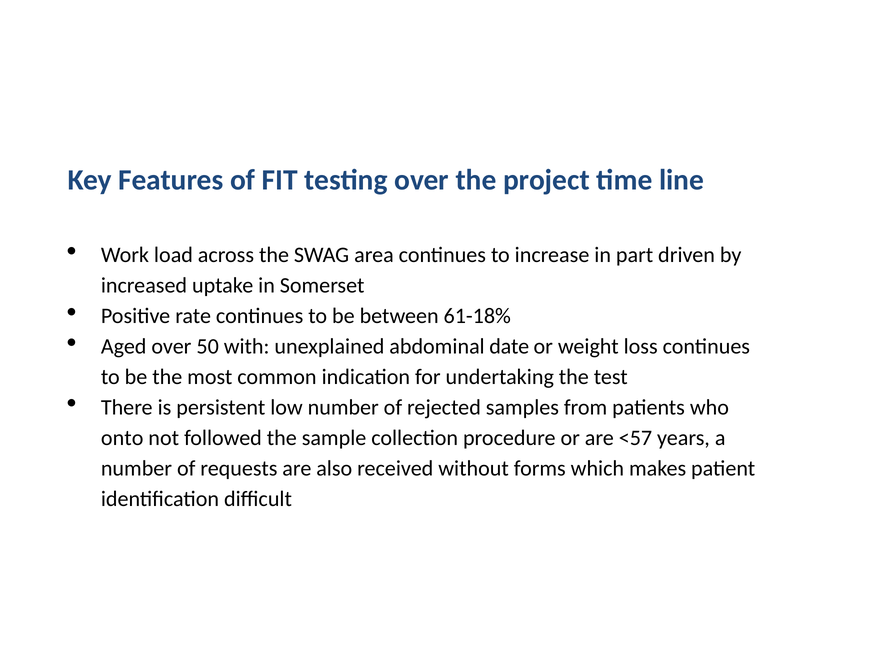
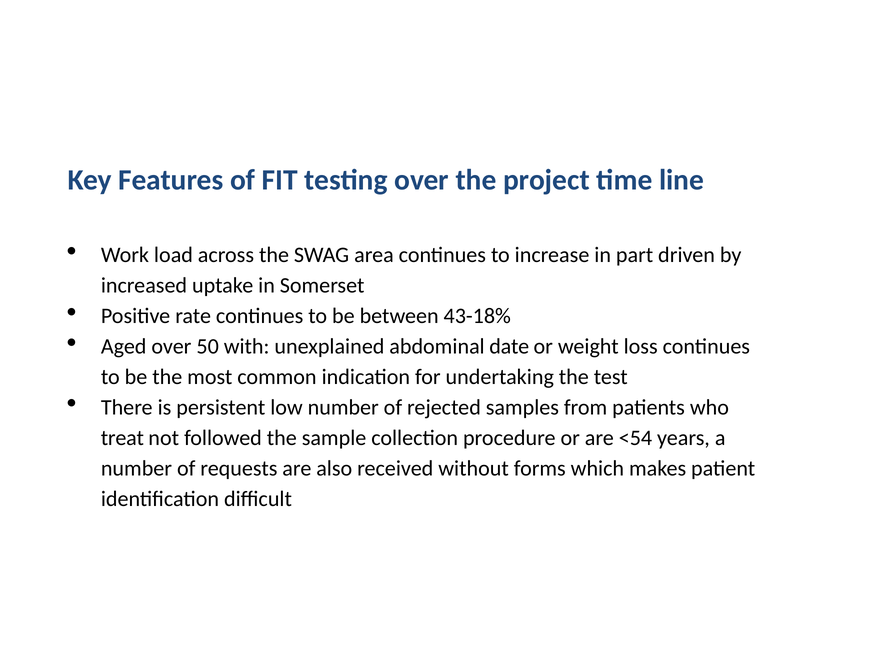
61-18%: 61-18% -> 43-18% (477, 316)
onto: onto -> treat (122, 438)
<57: <57 -> <54 (635, 438)
